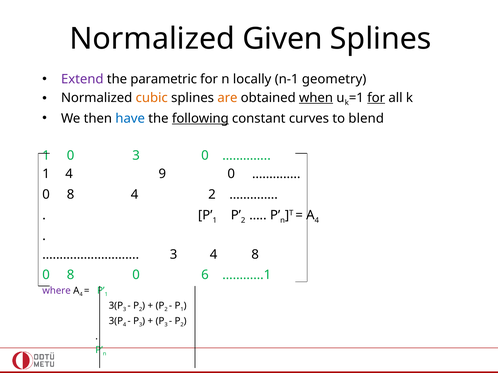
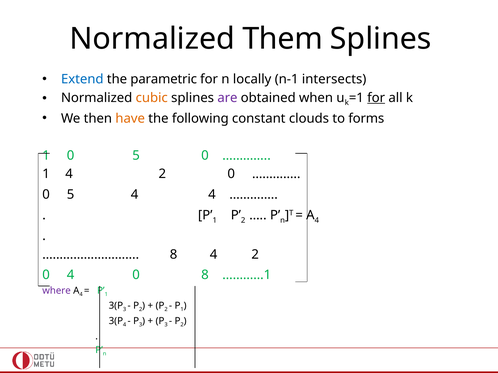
Given: Given -> Them (283, 39)
Extend colour: purple -> blue (82, 79)
geometry: geometry -> intersects (334, 79)
are colour: orange -> purple (227, 98)
when underline: present -> none (316, 98)
have colour: blue -> orange (130, 119)
following underline: present -> none (200, 119)
curves: curves -> clouds (309, 119)
blend: blend -> forms (366, 119)
1 0 3: 3 -> 5 (136, 156)
1 4 9: 9 -> 2 (162, 174)
8: 8 -> 5 (71, 195)
4 2: 2 -> 4 (212, 195)
3: 3 -> 8 (174, 255)
8: 8 -> 2 (255, 255)
8: 8 -> 4 (71, 275)
0 6: 6 -> 8 (205, 275)
